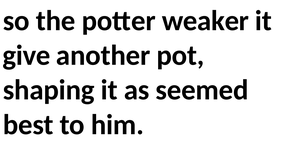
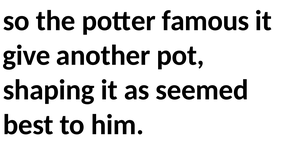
weaker: weaker -> famous (205, 21)
